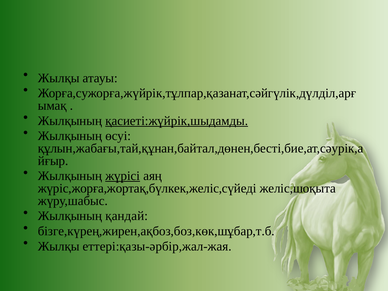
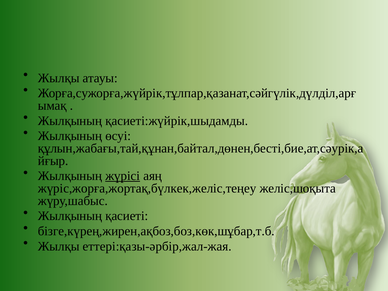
қасиеті:жүйрік,шыдамды underline: present -> none (177, 121)
жүріс,жорға,жортақ,бүлкек,желіс,сүйеді: жүріс,жорға,жортақ,бүлкек,желіс,сүйеді -> жүріс,жорға,жортақ,бүлкек,желіс,теңеу (147, 188)
қандай: қандай -> қасиеті (127, 216)
